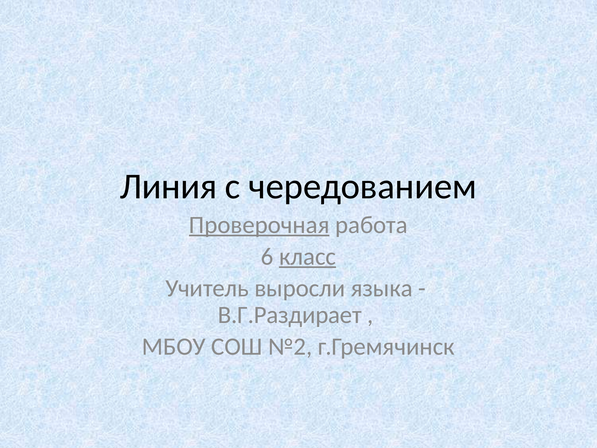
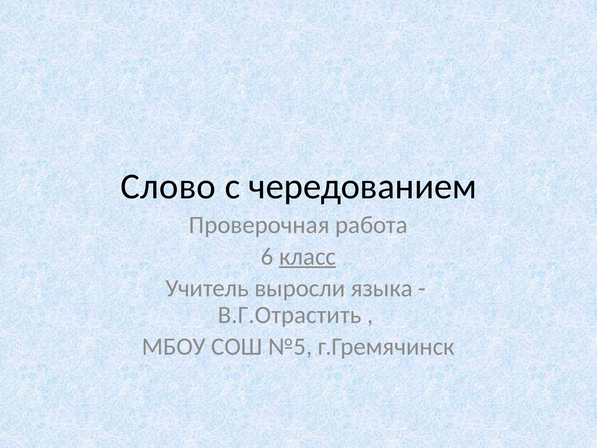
Линия: Линия -> Слово (168, 186)
Проверочная underline: present -> none (259, 225)
В.Г.Раздирает: В.Г.Раздирает -> В.Г.Отрастить (290, 315)
№2: №2 -> №5 (290, 346)
